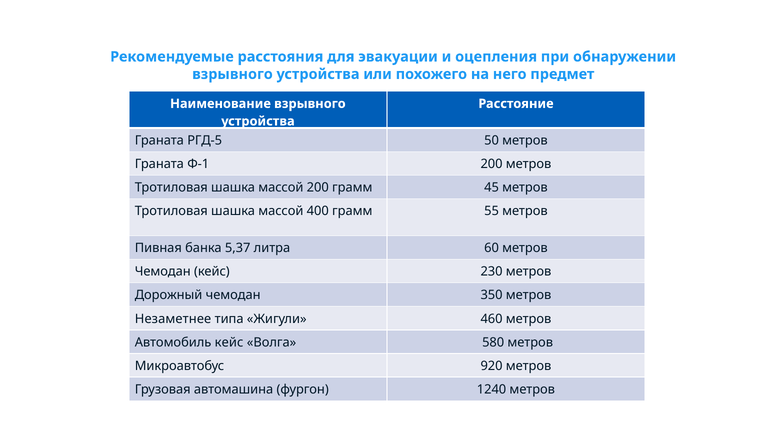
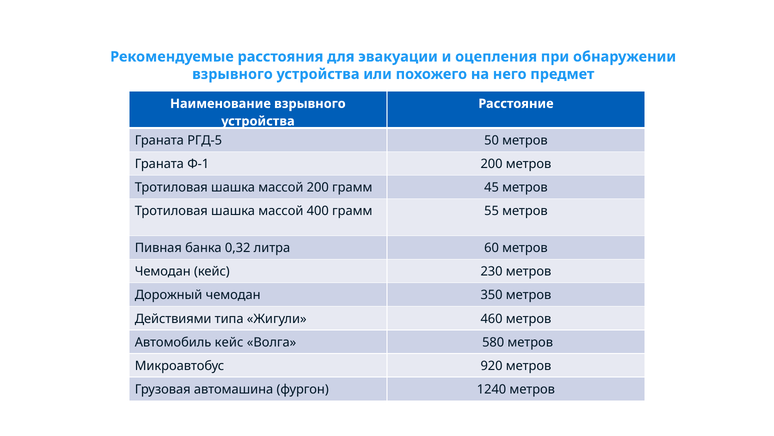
5,37: 5,37 -> 0,32 (238, 248)
Незаметнее: Незаметнее -> Действиями (173, 318)
